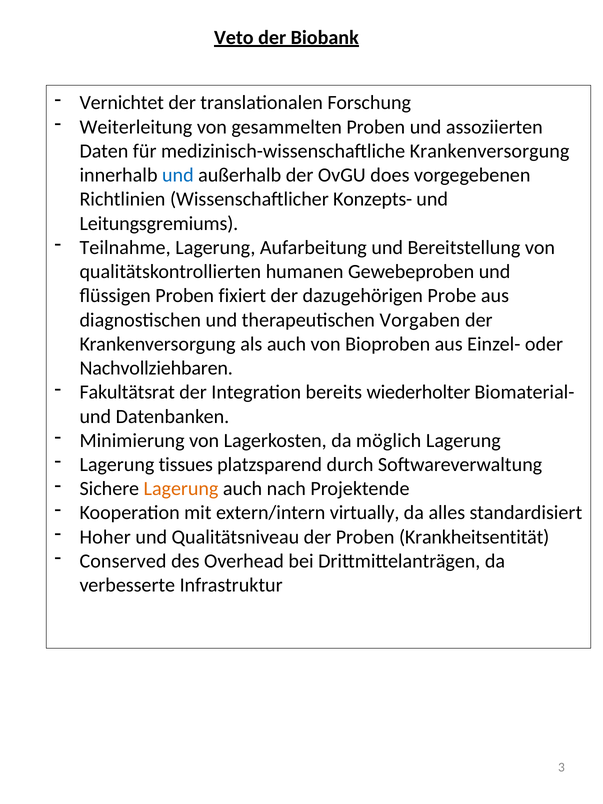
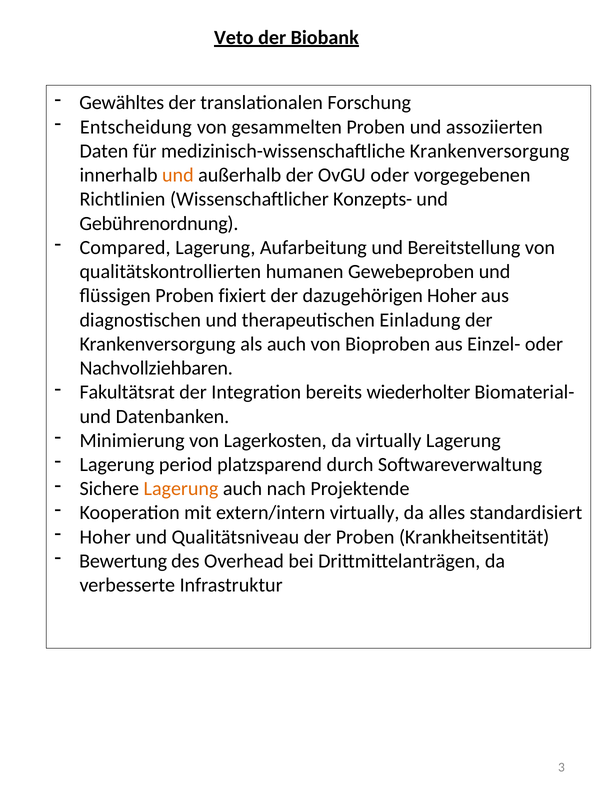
Vernichtet: Vernichtet -> Gewähltes (122, 103)
Weiterleitung: Weiterleitung -> Entscheidung (136, 127)
und colour: blue -> orange (178, 175)
OvGU does: does -> oder (390, 175)
Leitungsgremiums: Leitungsgremiums -> Gebührenordnung (159, 223)
Teilnahme: Teilnahme -> Compared (125, 248)
dazugehörigen Probe: Probe -> Hoher (452, 296)
Vorgaben: Vorgaben -> Einladung (420, 320)
da möglich: möglich -> virtually (389, 441)
tissues: tissues -> period (186, 465)
Conserved: Conserved -> Bewertung (123, 561)
